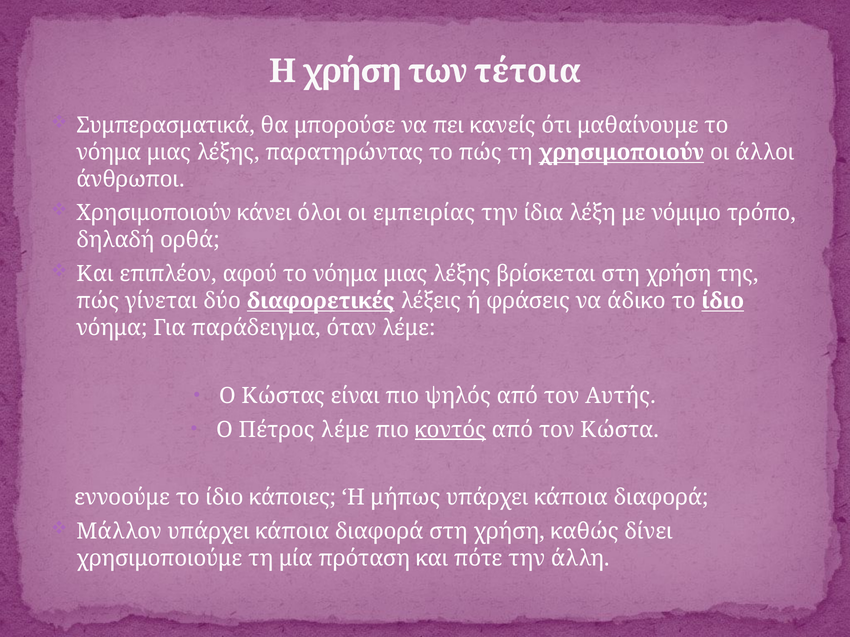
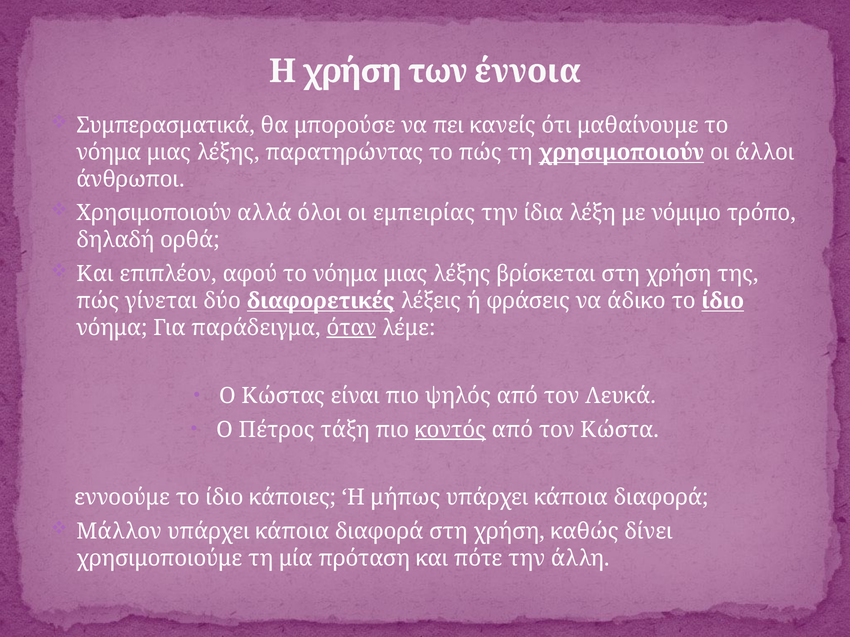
τέτοια: τέτοια -> έννοια (527, 71)
κάνει: κάνει -> αλλά (264, 213)
όταν underline: none -> present (351, 328)
Αυτής: Αυτής -> Λευκά (621, 396)
Πέτρος λέμε: λέμε -> τάξη (345, 430)
